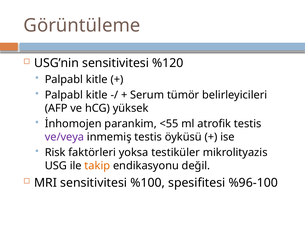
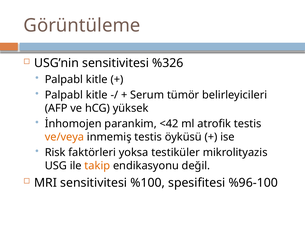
%120: %120 -> %326 (168, 63)
<55: <55 -> <42 (169, 124)
ve/veya colour: purple -> orange (64, 137)
